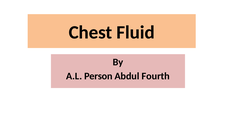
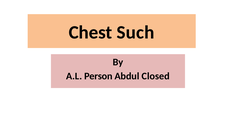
Fluid: Fluid -> Such (135, 33)
Fourth: Fourth -> Closed (156, 77)
